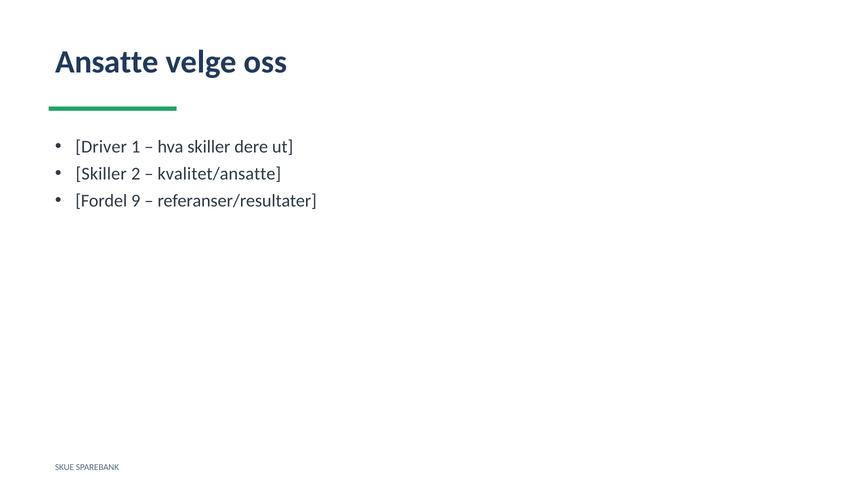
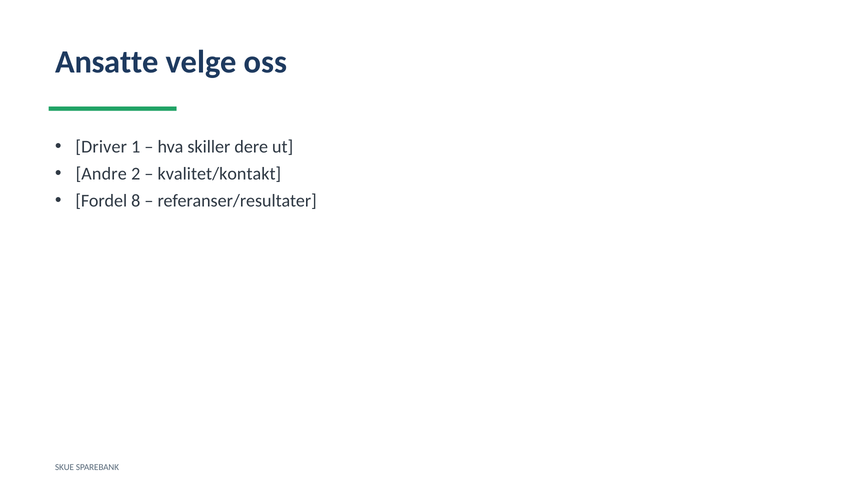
Skiller: Skiller -> Andre (101, 174)
kvalitet/ansatte: kvalitet/ansatte -> kvalitet/kontakt (219, 174)
9: 9 -> 8 (136, 201)
